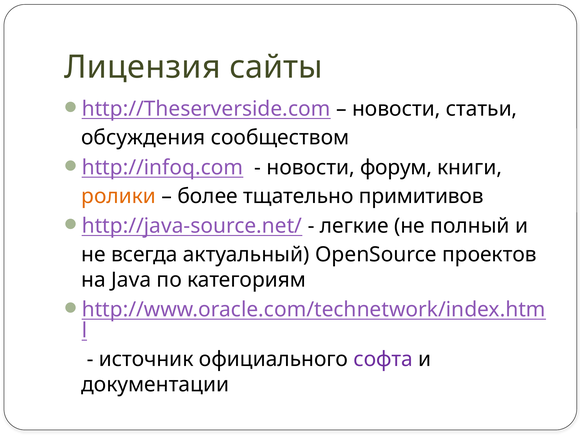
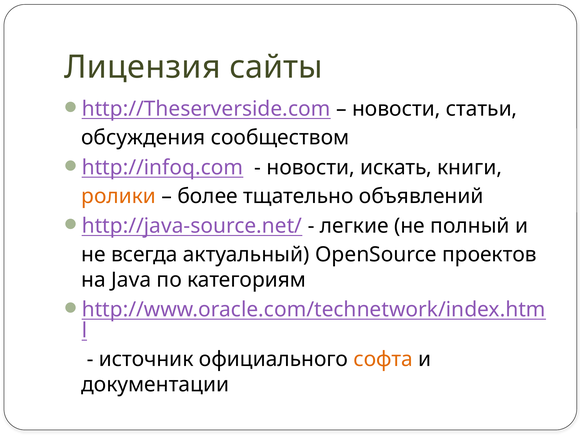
форум: форум -> искать (396, 167)
примитивов: примитивов -> объявлений (421, 196)
софта colour: purple -> orange (383, 359)
